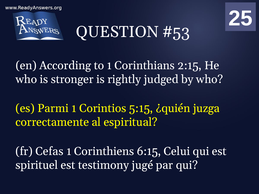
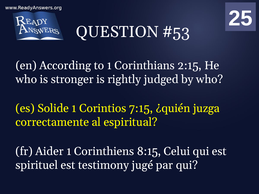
Parmi: Parmi -> Solide (53, 108)
5:15: 5:15 -> 7:15 (141, 108)
Cefas: Cefas -> Aider (49, 151)
6:15: 6:15 -> 8:15 (149, 151)
